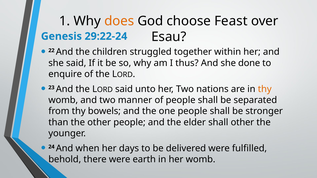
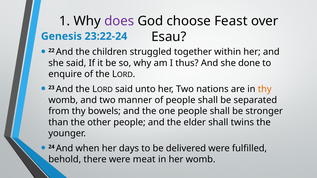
does colour: orange -> purple (119, 21)
29:22-24: 29:22-24 -> 23:22-24 (106, 36)
shall other: other -> twins (242, 122)
earth: earth -> meat (144, 160)
